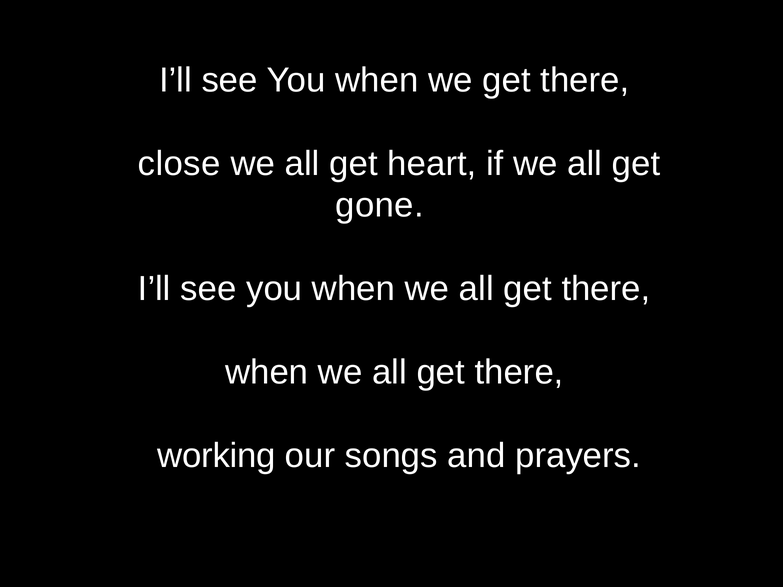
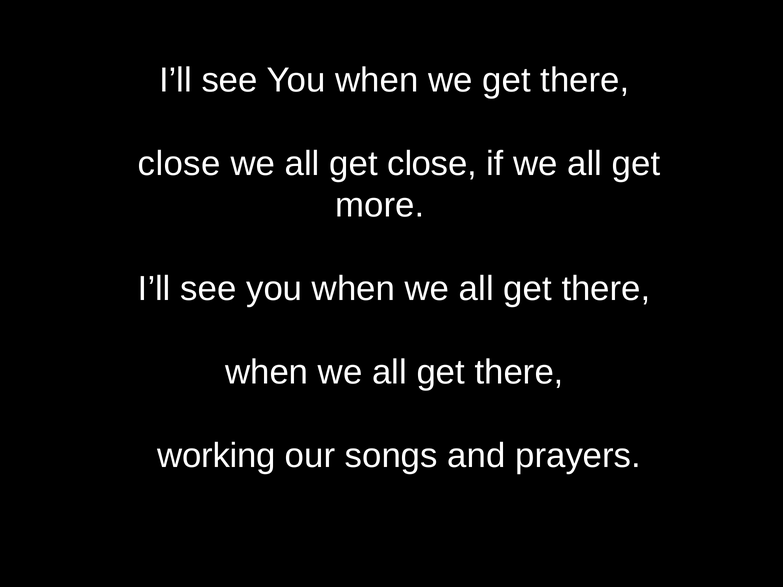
get heart: heart -> close (432, 164)
gone: gone -> more (380, 205)
